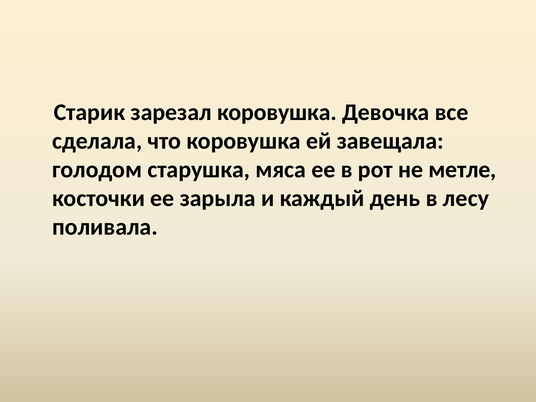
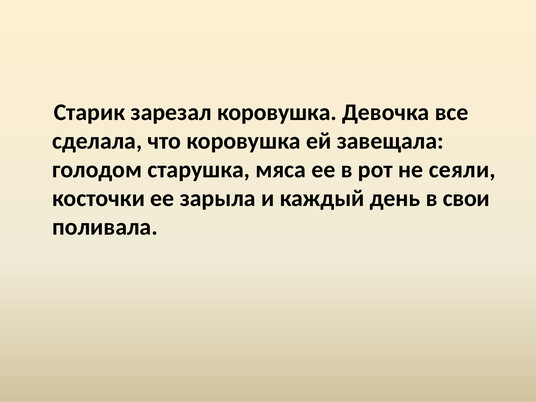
метле: метле -> сеяли (462, 170)
лесу: лесу -> свои (466, 198)
